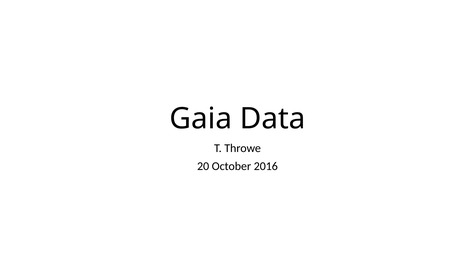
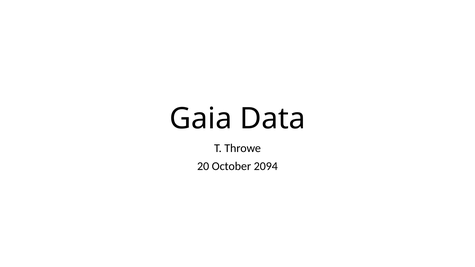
2016: 2016 -> 2094 (266, 166)
